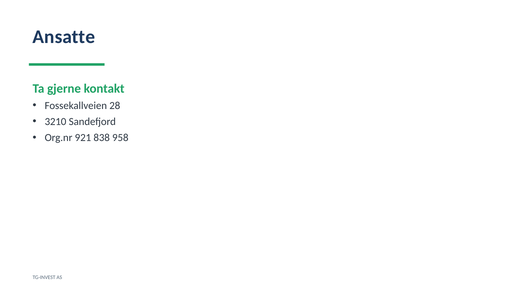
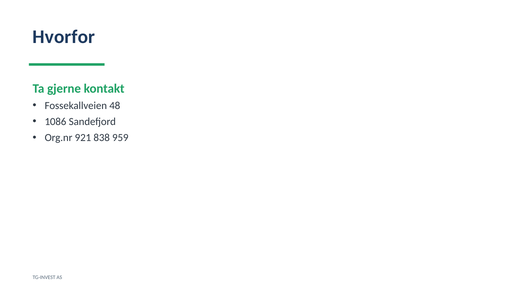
Ansatte: Ansatte -> Hvorfor (64, 37)
28: 28 -> 48 (115, 105)
3210: 3210 -> 1086 (55, 122)
958: 958 -> 959 (120, 138)
